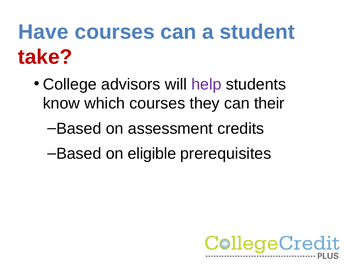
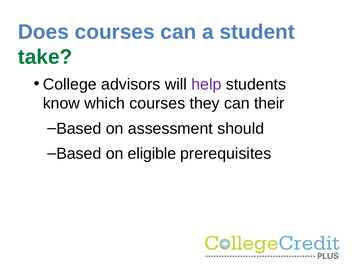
Have: Have -> Does (43, 32)
take colour: red -> green (45, 57)
credits: credits -> should (241, 128)
